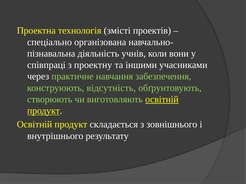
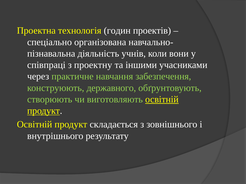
змісті: змісті -> годин (117, 31)
відсутність: відсутність -> державного (111, 88)
